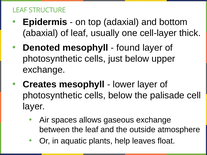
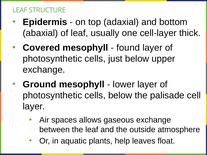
Denoted: Denoted -> Covered (41, 48)
Creates: Creates -> Ground (40, 84)
